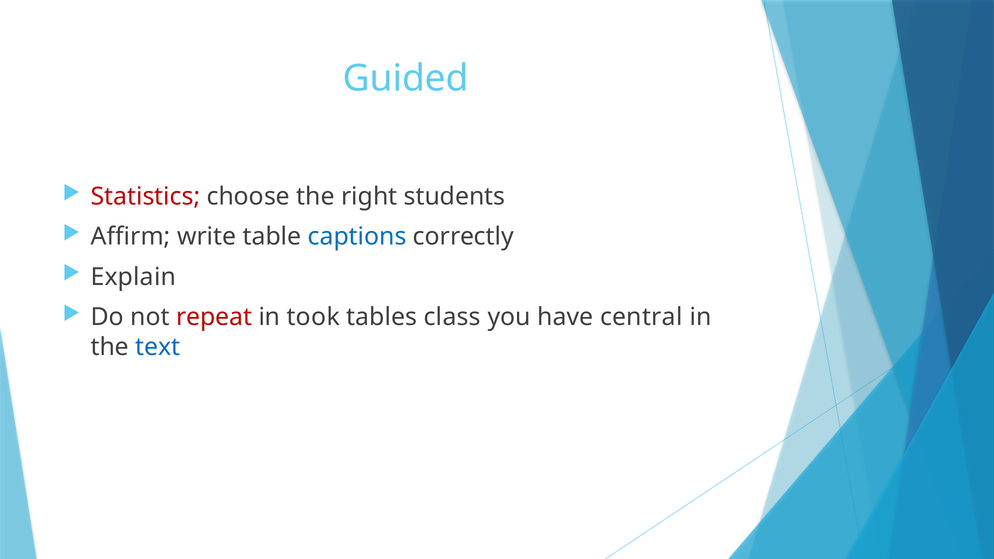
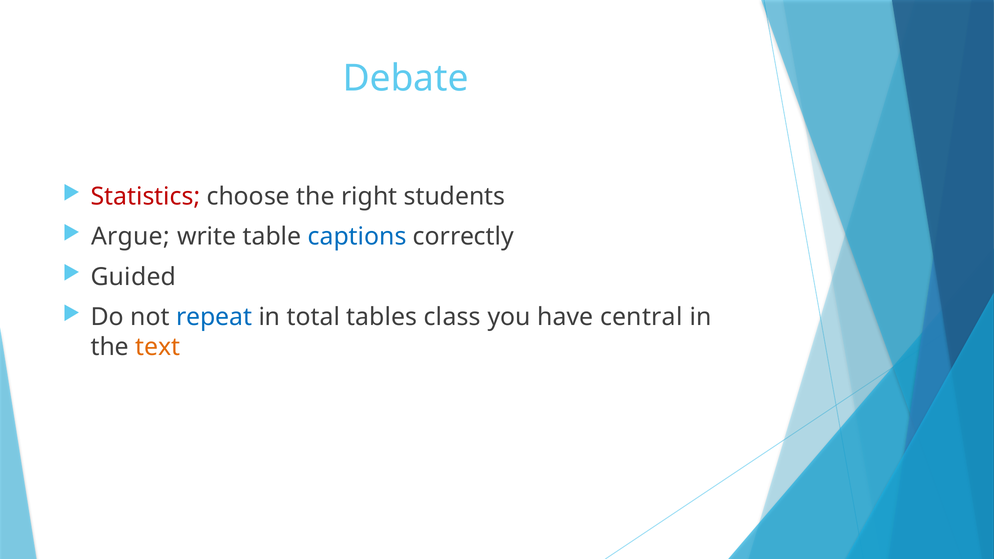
Guided: Guided -> Debate (406, 78)
Affirm: Affirm -> Argue (130, 237)
Explain: Explain -> Guided (133, 277)
repeat colour: red -> blue (214, 317)
took: took -> total (313, 317)
text colour: blue -> orange (158, 347)
